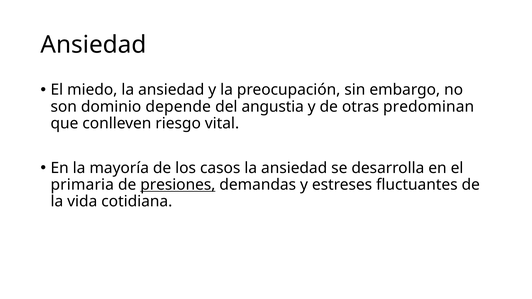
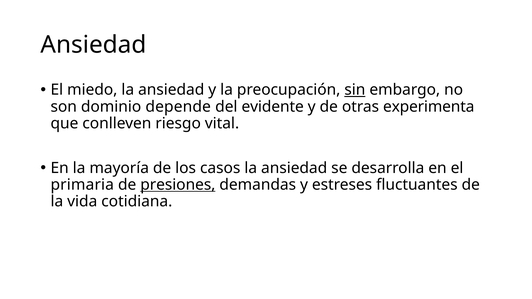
sin underline: none -> present (355, 90)
angustia: angustia -> evidente (273, 107)
predominan: predominan -> experimenta (429, 107)
